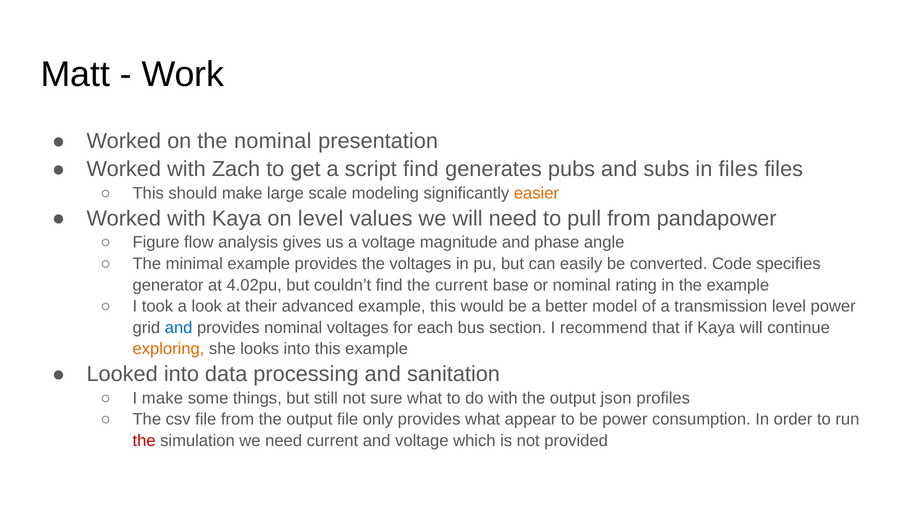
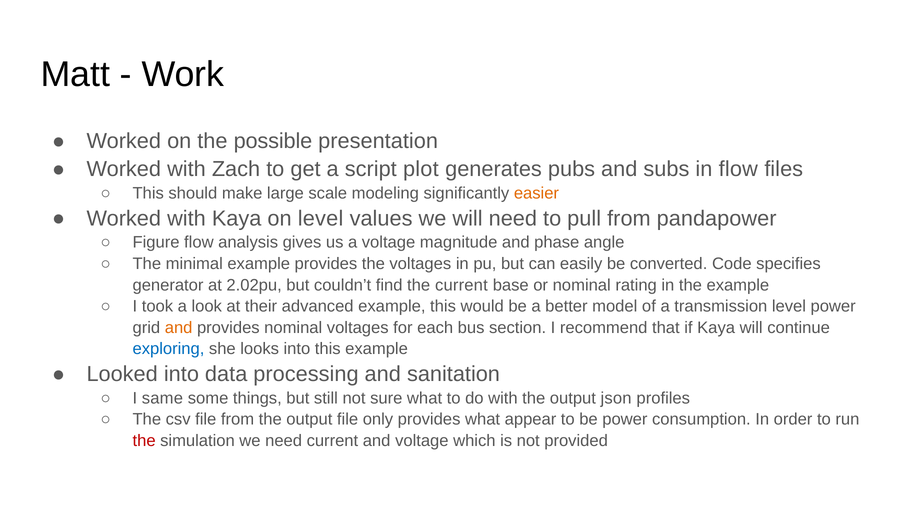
the nominal: nominal -> possible (273, 141)
script find: find -> plot (421, 169)
in files: files -> flow (738, 169)
4.02pu: 4.02pu -> 2.02pu (254, 285)
and colour: blue -> orange (179, 328)
exploring colour: orange -> blue (168, 349)
I make: make -> same (162, 399)
